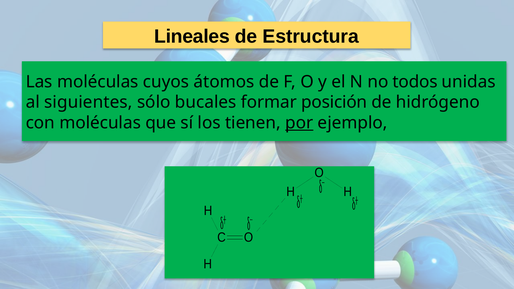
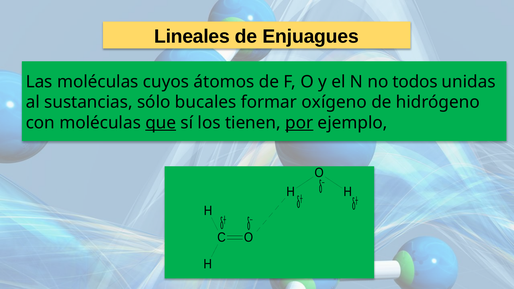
Estructura: Estructura -> Enjuagues (311, 36)
siguientes: siguientes -> sustancias (88, 102)
posición: posición -> oxígeno (334, 102)
que underline: none -> present (161, 123)
